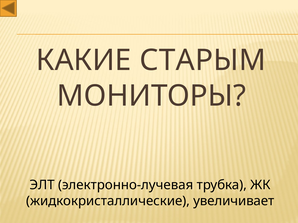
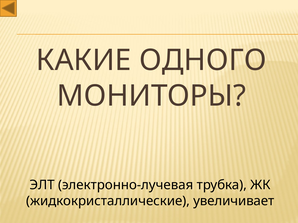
СТАРЫМ: СТАРЫМ -> ОДНОГО (203, 60)
